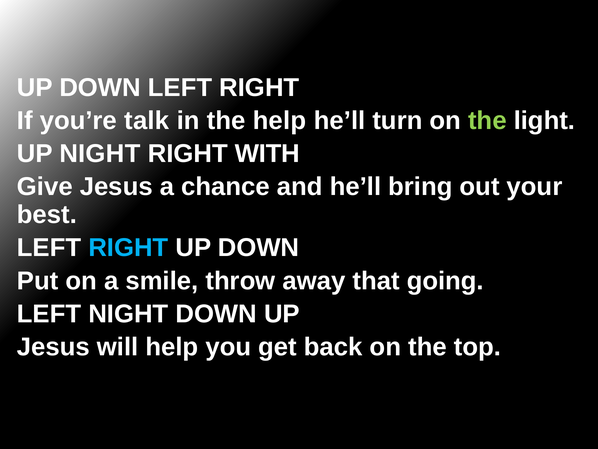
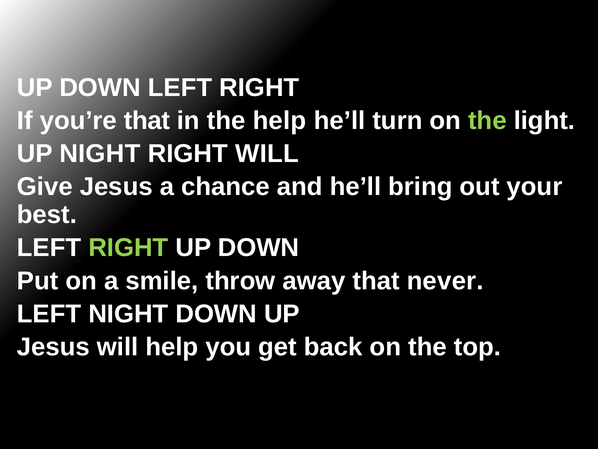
you’re talk: talk -> that (147, 120)
RIGHT WITH: WITH -> WILL (267, 154)
RIGHT colour: light blue -> light green (128, 247)
going: going -> never (445, 281)
